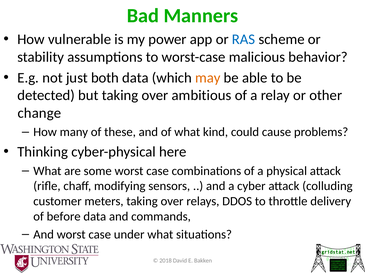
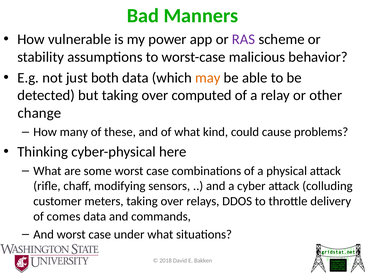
RAS colour: blue -> purple (244, 39)
ambitious: ambitious -> computed (202, 96)
before: before -> comes (64, 217)
